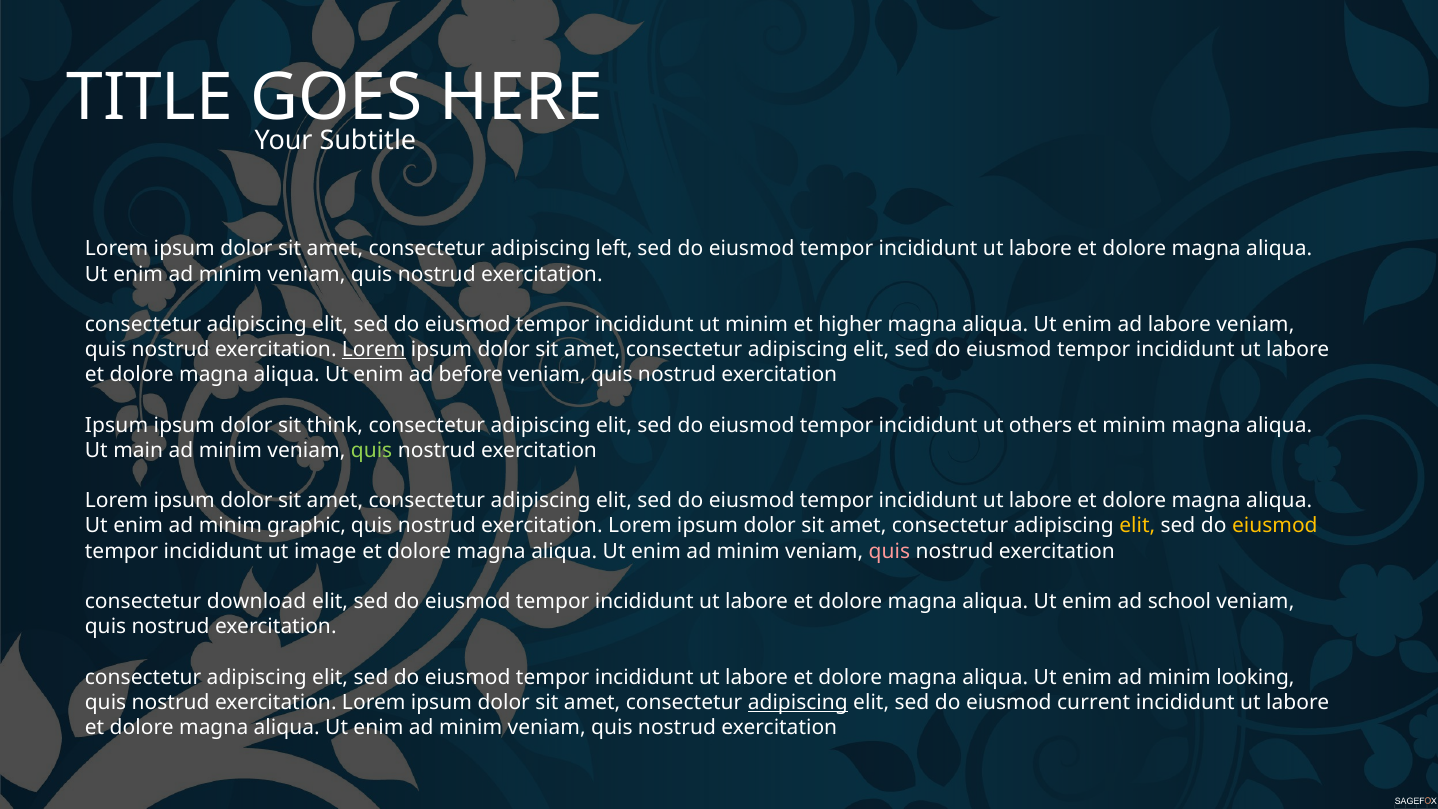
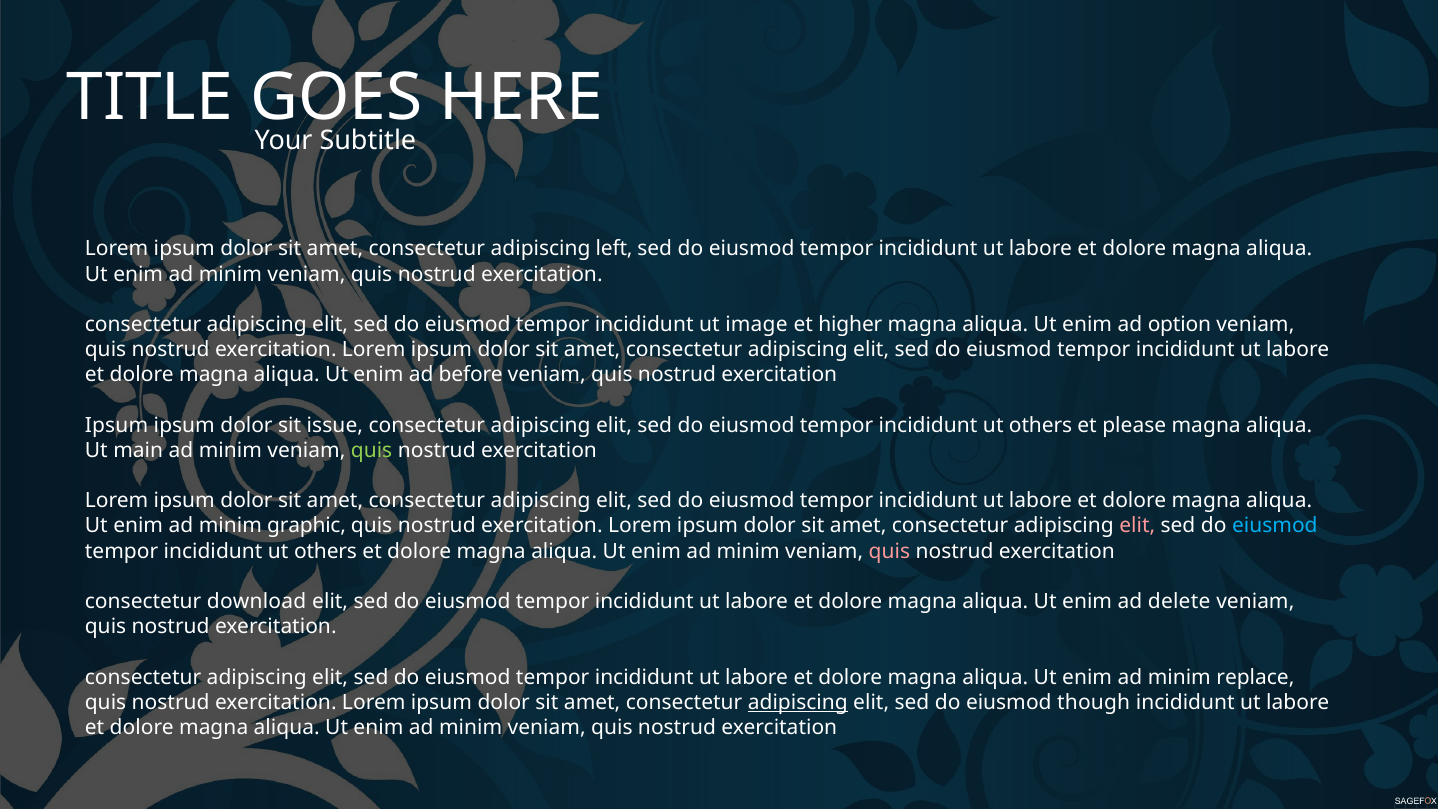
ut minim: minim -> image (756, 325)
ad labore: labore -> option (1179, 325)
Lorem underline: present -> none (374, 350)
think: think -> issue (335, 425)
et minim: minim -> please (1134, 425)
elit colour: yellow -> pink (1137, 526)
eiusmod colour: yellow -> light blue (1275, 526)
image: image -> others (326, 551)
school: school -> delete (1179, 601)
looking: looking -> replace (1255, 677)
current: current -> though (1094, 702)
